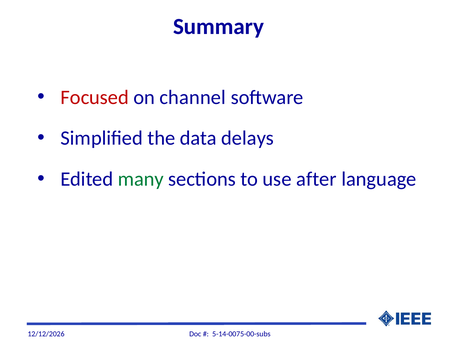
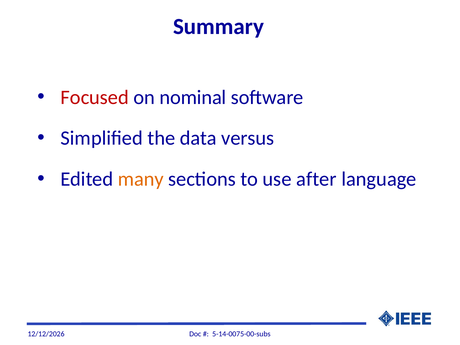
channel: channel -> nominal (193, 97)
delays: delays -> versus (248, 138)
many colour: green -> orange (141, 179)
